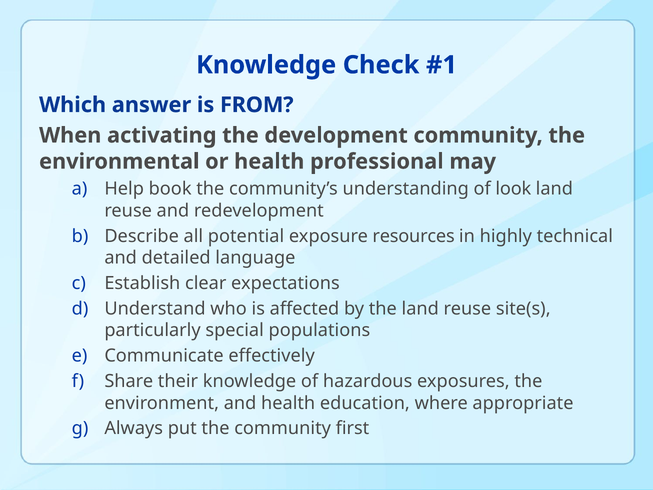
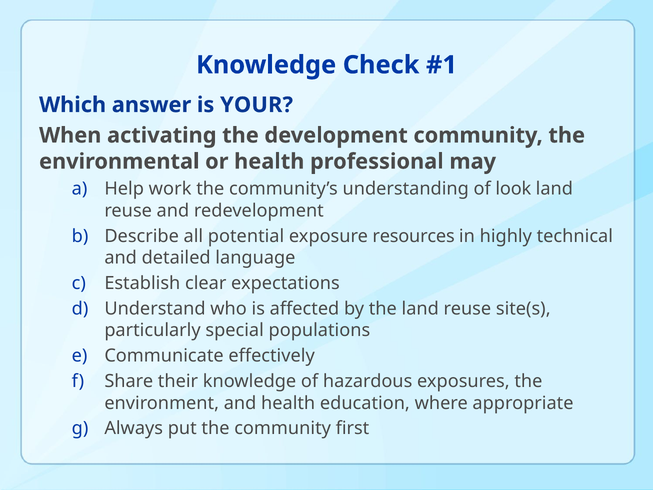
FROM: FROM -> YOUR (257, 105)
book: book -> work (170, 189)
